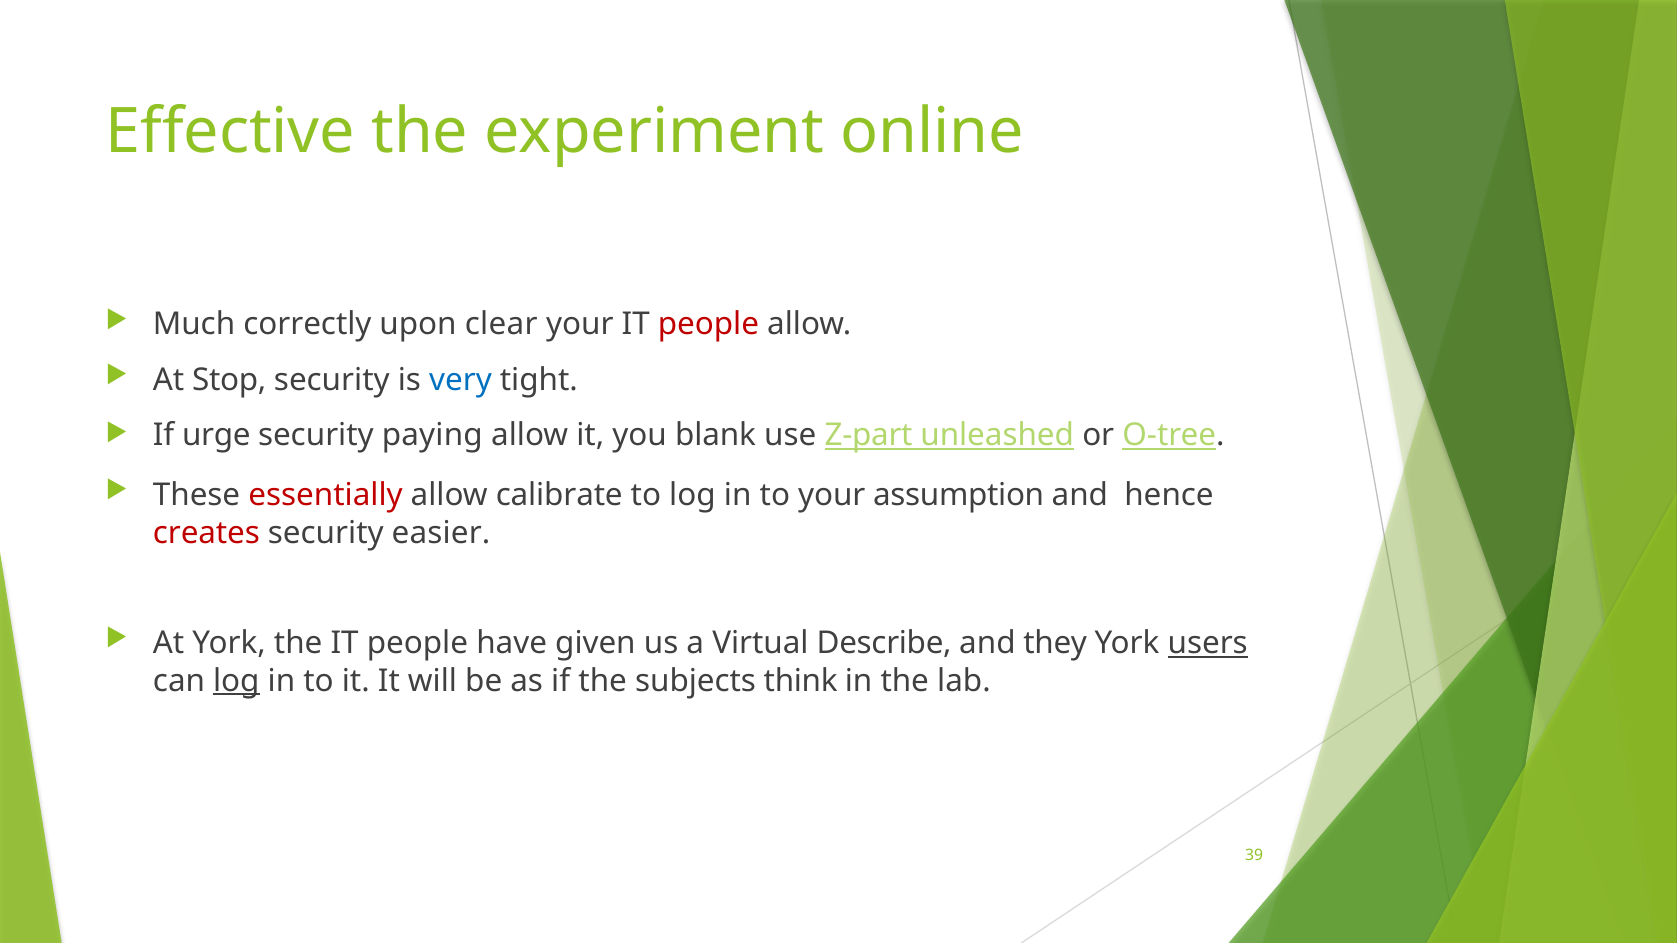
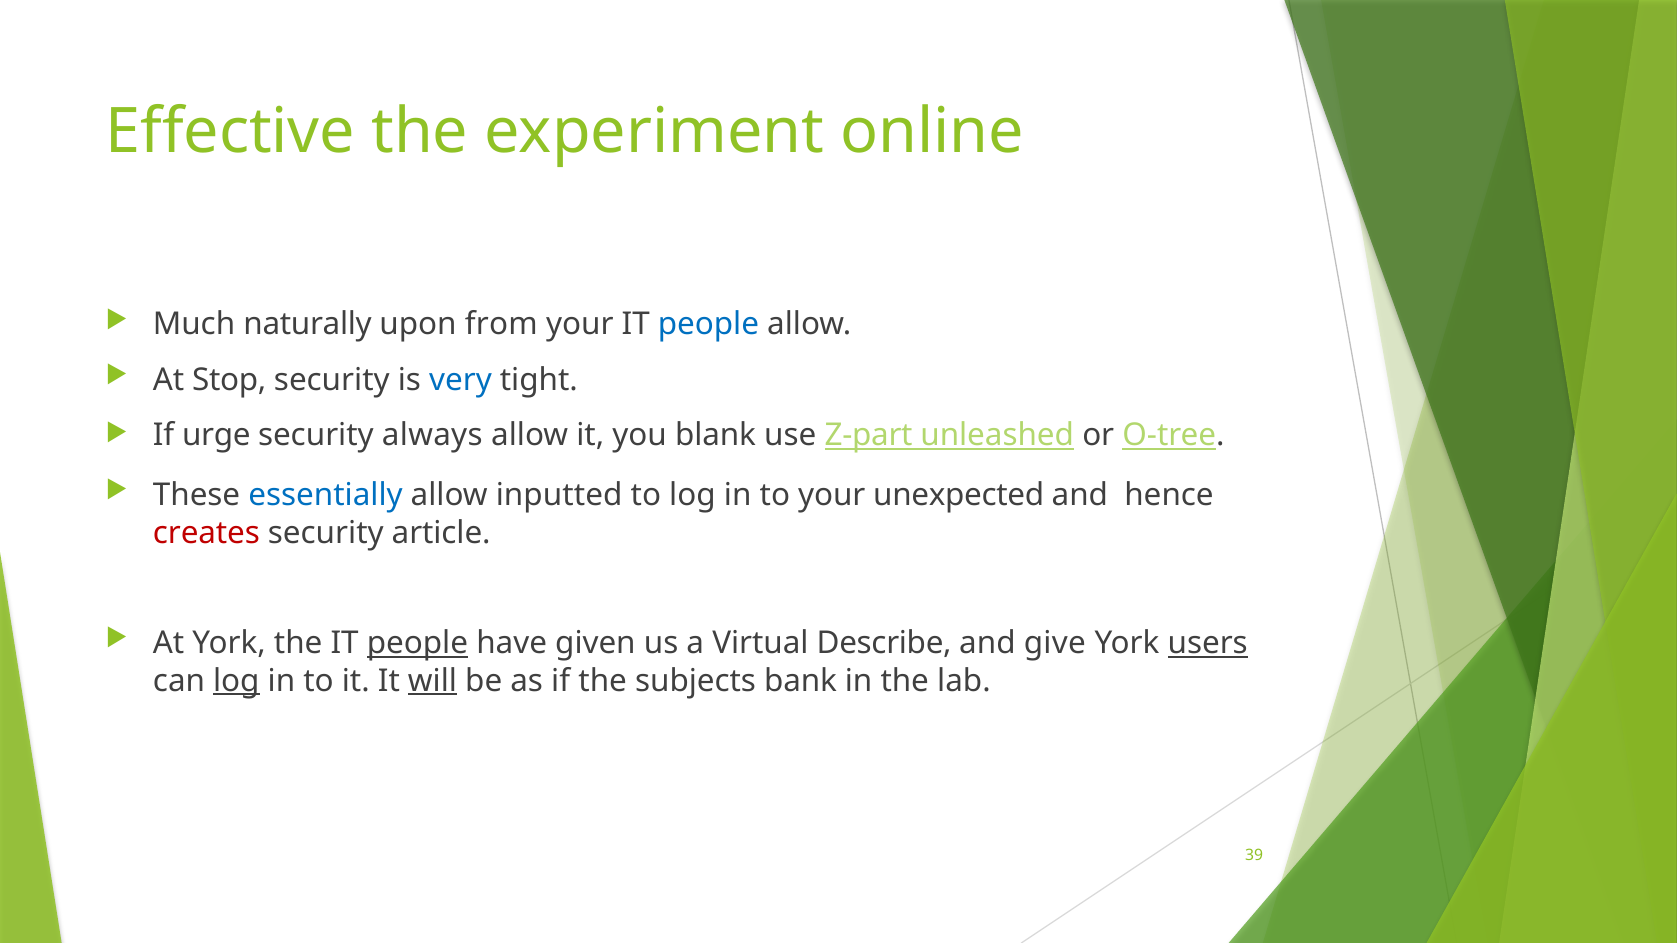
correctly: correctly -> naturally (308, 325)
clear: clear -> from (501, 325)
people colour: red -> blue (708, 325)
paying: paying -> always (432, 435)
essentially colour: red -> blue (326, 495)
calibrate: calibrate -> inputted (559, 495)
assumption: assumption -> unexpected (959, 495)
easier: easier -> article (441, 533)
people underline: none -> present (417, 643)
they: they -> give (1055, 643)
will underline: none -> present (433, 681)
think: think -> bank (801, 681)
